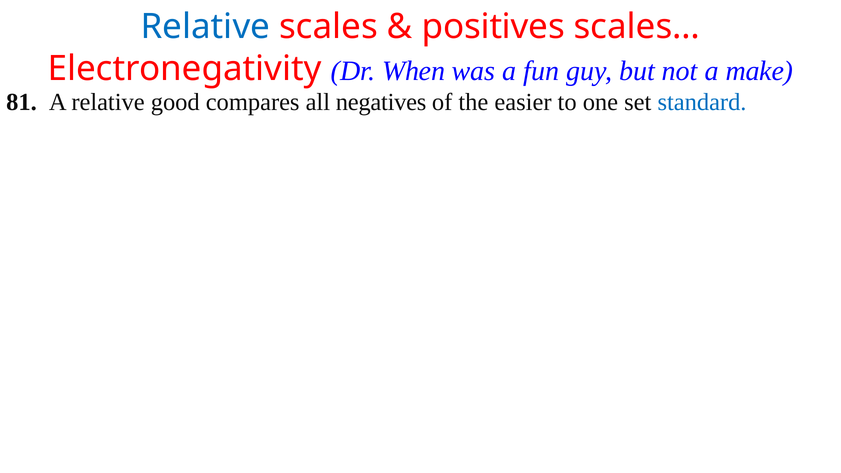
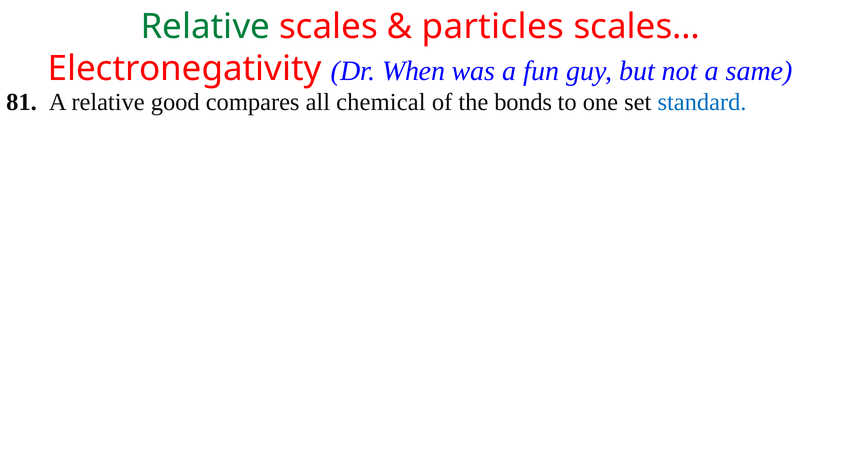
Relative colour: blue -> green (205, 27)
positives: positives -> particles (493, 27)
make: make -> same (759, 71)
negatives: negatives -> chemical (381, 102)
easier: easier -> bonds (523, 102)
